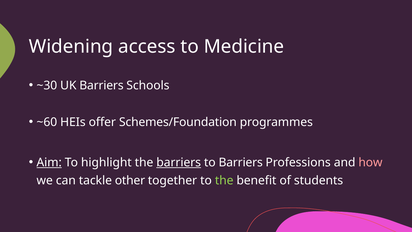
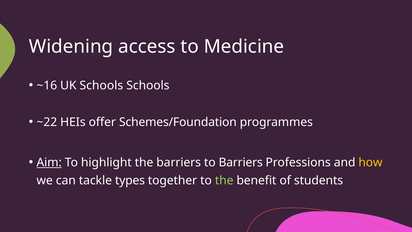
~30: ~30 -> ~16 (47, 85)
UK Barriers: Barriers -> Schools (101, 85)
~60: ~60 -> ~22 (47, 122)
barriers underline: present -> none (179, 162)
how colour: pink -> yellow (370, 162)
other: other -> types (130, 180)
